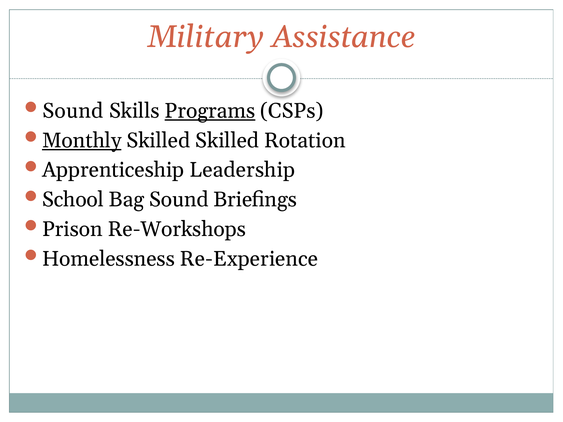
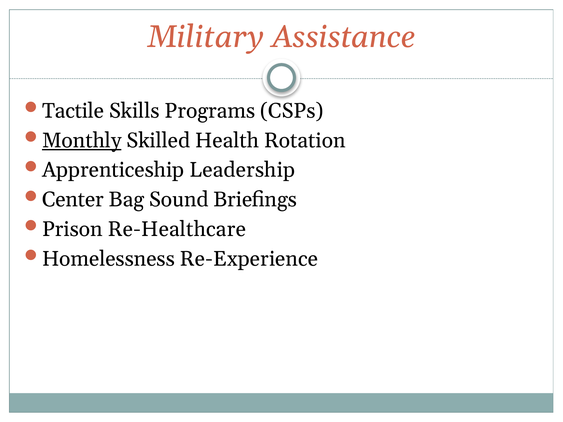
Sound: Sound -> Tactile (73, 111)
Programs underline: present -> none (210, 111)
Skilled Skilled: Skilled -> Health (227, 141)
School: School -> Center (73, 200)
Re-Workshops: Re-Workshops -> Re-Healthcare (177, 229)
